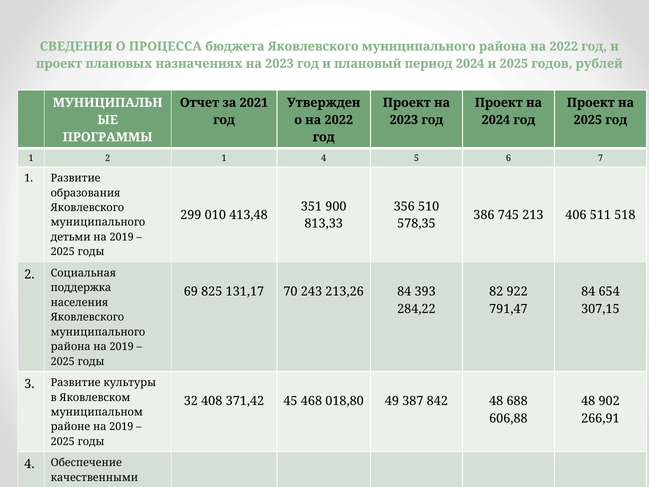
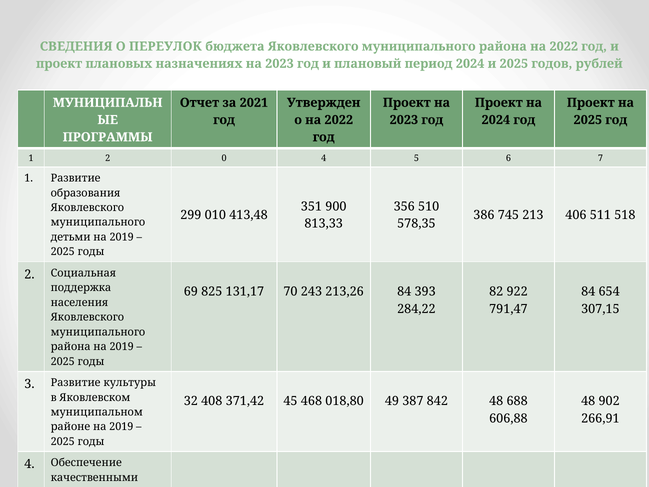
ПРОЦЕССА: ПРОЦЕССА -> ПЕРЕУЛОК (165, 46)
2 1: 1 -> 0 (224, 158)
